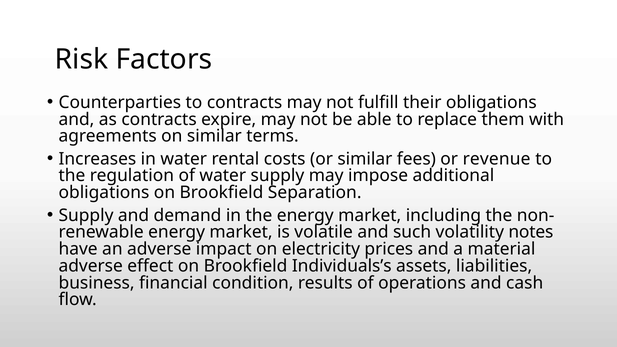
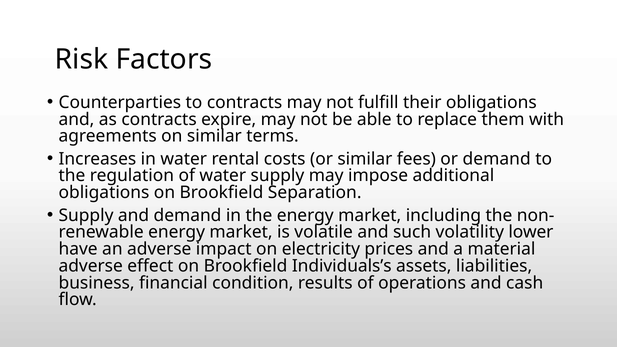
or revenue: revenue -> demand (497, 159)
notes: notes -> lower (531, 232)
